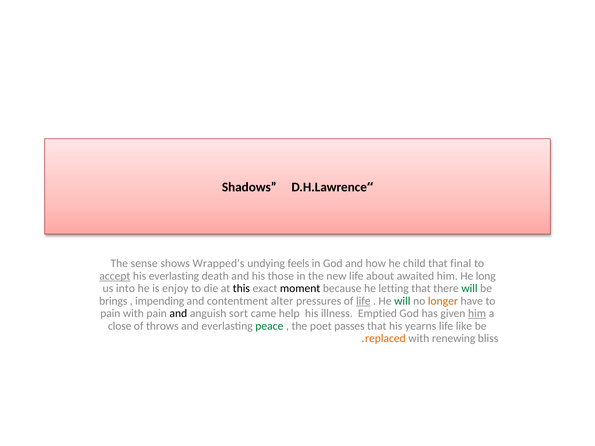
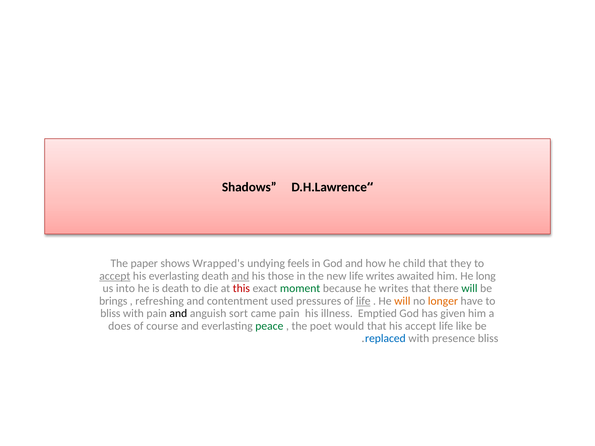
sense: sense -> paper (144, 264)
final: final -> they (461, 264)
and underline: none -> present (240, 276)
life about: about -> writes (380, 276)
is enjoy: enjoy -> death (175, 289)
this colour: black -> red (241, 289)
moment colour: black -> green (300, 289)
he letting: letting -> writes (394, 289)
impending: impending -> refreshing (160, 301)
alter: alter -> used (282, 301)
will colour: green -> orange (402, 301)
pain: pain -> bliss (110, 314)
came help: help -> pain (289, 314)
him underline: present -> none (477, 314)
close: close -> does (120, 326)
throws: throws -> course (162, 326)
passes: passes -> would (349, 326)
his yearns: yearns -> accept (421, 326)
replaced colour: orange -> blue (385, 339)
renewing: renewing -> presence (454, 339)
